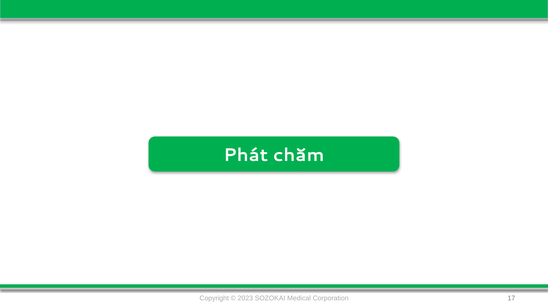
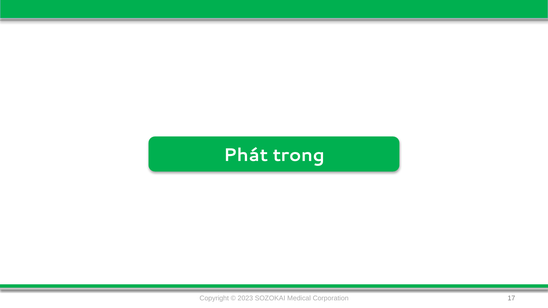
chăm: chăm -> trong (299, 155)
